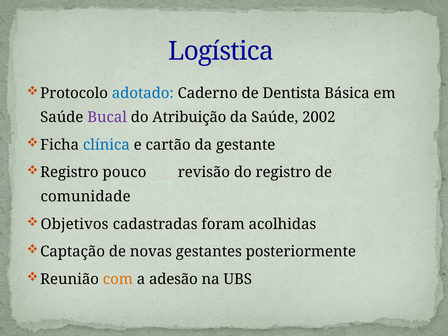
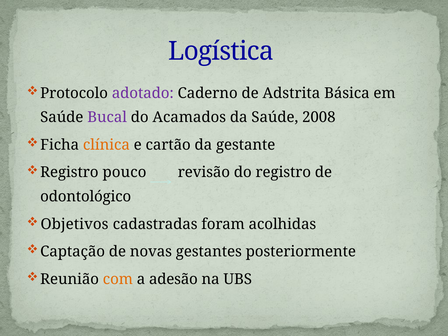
adotado colour: blue -> purple (143, 93)
Dentista: Dentista -> Adstrita (291, 93)
Atribuição: Atribuição -> Acamados (189, 117)
2002: 2002 -> 2008 (319, 117)
clínica colour: blue -> orange (106, 145)
comunidade: comunidade -> odontológico (86, 197)
